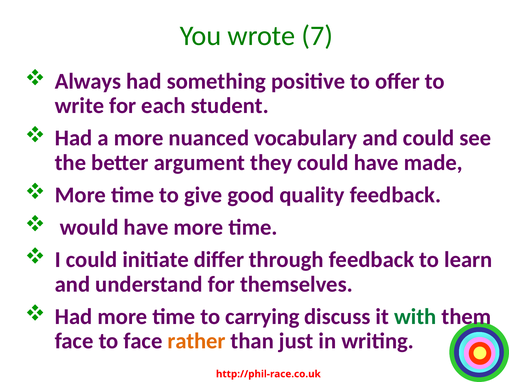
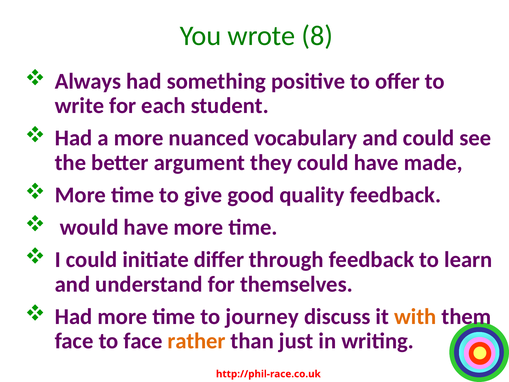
7: 7 -> 8 (317, 36)
carrying: carrying -> journey (262, 316)
with colour: green -> orange (415, 316)
